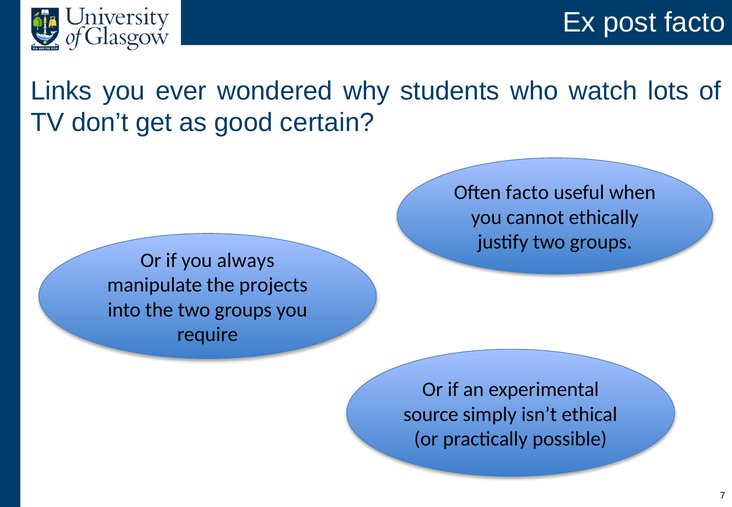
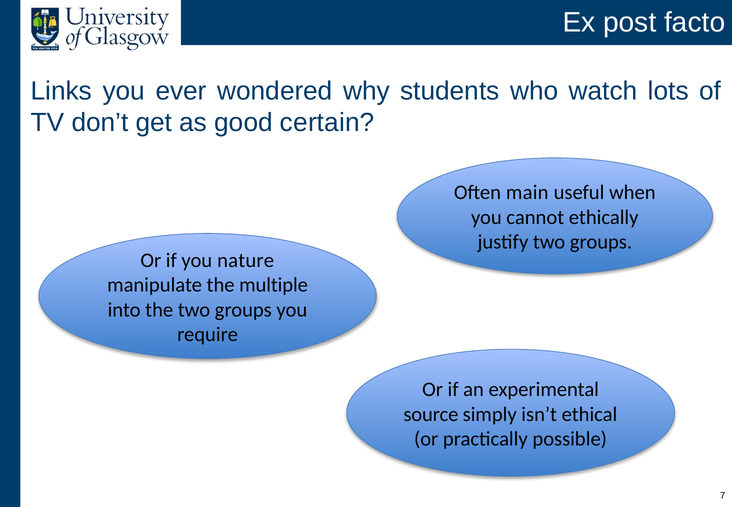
Often facto: facto -> main (527, 192)
always: always -> nature (246, 260)
projects: projects -> multiple (274, 285)
